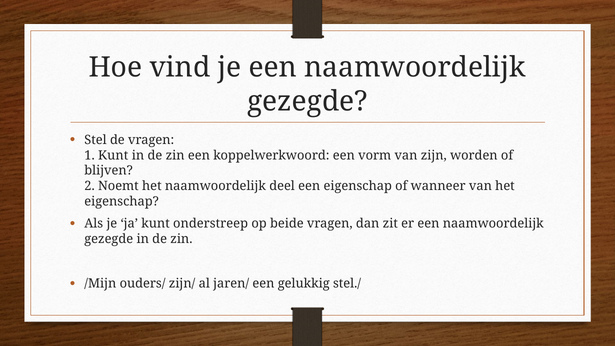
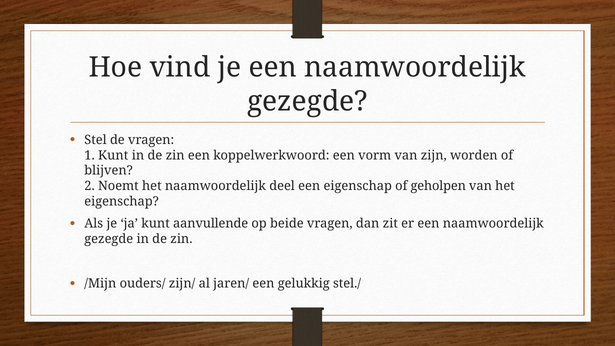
wanneer: wanneer -> geholpen (438, 186)
onderstreep: onderstreep -> aanvullende (211, 224)
